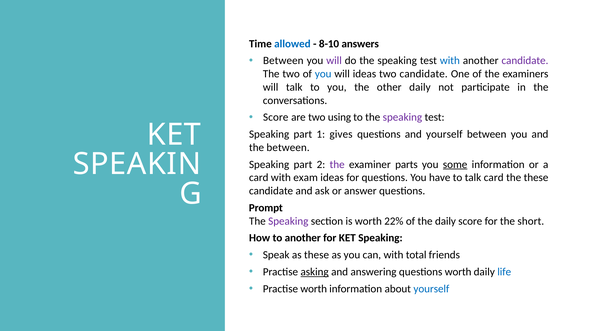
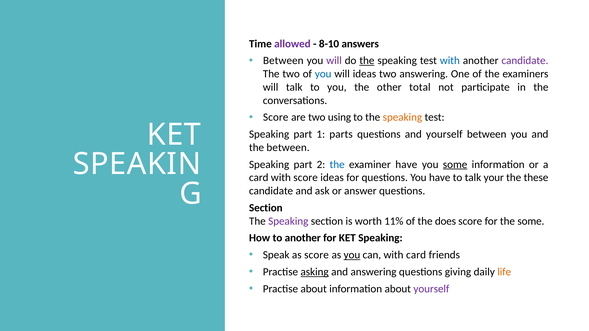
allowed colour: blue -> purple (292, 44)
the underline: none -> present (367, 61)
two candidate: candidate -> answering (424, 74)
other daily: daily -> total (420, 87)
speaking colour: purple -> orange (402, 117)
gives: gives -> parts (341, 134)
the colour: purple -> blue (337, 165)
examiner parts: parts -> have (406, 165)
with exam: exam -> score (306, 178)
talk card: card -> your (494, 178)
Prompt: Prompt -> Section (266, 208)
22%: 22% -> 11% (394, 221)
the daily: daily -> does (445, 221)
the short: short -> some (531, 221)
as these: these -> score (317, 255)
you underline: none -> present (352, 255)
with total: total -> card (416, 255)
questions worth: worth -> giving (458, 272)
life colour: blue -> orange (504, 272)
Practise worth: worth -> about (314, 289)
yourself colour: blue -> purple (431, 289)
